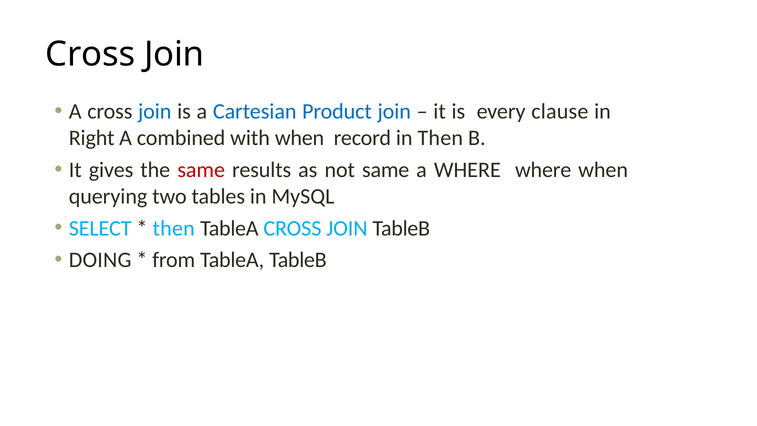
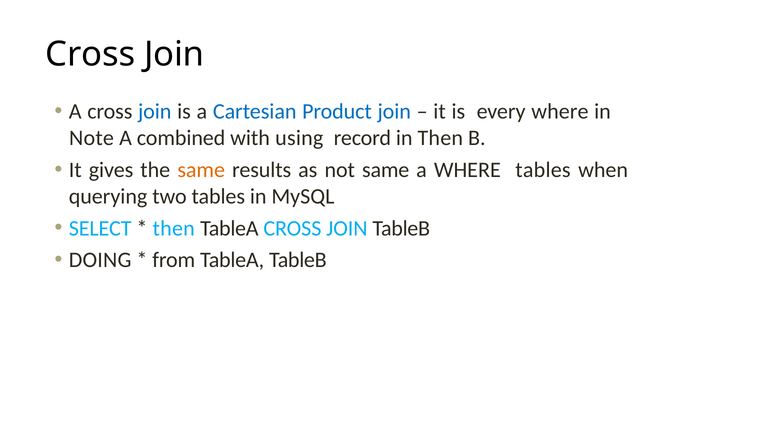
every clause: clause -> where (560, 112)
Right: Right -> Note (92, 138)
with when: when -> using (299, 138)
same colour: red -> orange (201, 170)
WHERE where: where -> tables (543, 170)
